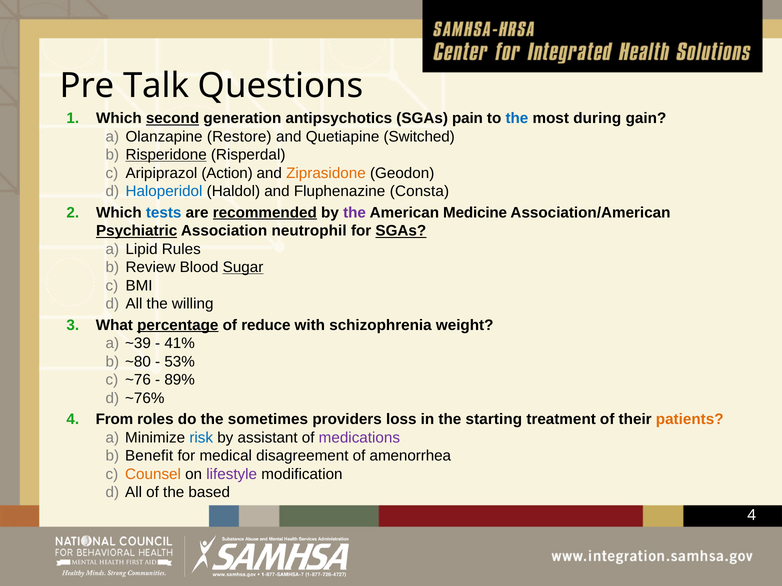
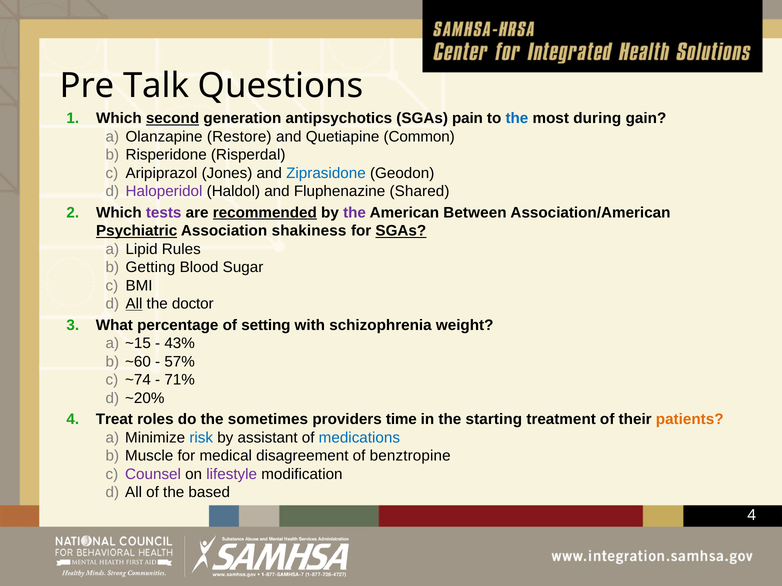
Switched: Switched -> Common (419, 137)
Risperidone underline: present -> none (166, 155)
Action: Action -> Jones (227, 173)
Ziprasidone colour: orange -> blue (326, 173)
Haloperidol colour: blue -> purple (164, 191)
Consta: Consta -> Shared (420, 191)
tests colour: blue -> purple (164, 213)
Medicine: Medicine -> Between (475, 213)
neutrophil: neutrophil -> shakiness (309, 231)
Review: Review -> Getting (150, 267)
Sugar underline: present -> none (243, 267)
All underline: none -> present (134, 304)
willing: willing -> doctor (193, 304)
percentage underline: present -> none (178, 325)
reduce: reduce -> setting (266, 325)
~39: ~39 -> ~15 (138, 344)
41%: 41% -> 43% (180, 344)
~80: ~80 -> ~60 (138, 362)
53%: 53% -> 57% (180, 362)
~76: ~76 -> ~74 (138, 380)
89%: 89% -> 71% (180, 380)
~76%: ~76% -> ~20% (145, 398)
From: From -> Treat (114, 420)
loss: loss -> time (401, 420)
medications colour: purple -> blue (359, 438)
Benefit: Benefit -> Muscle (149, 456)
amenorrhea: amenorrhea -> benztropine (410, 456)
Counsel colour: orange -> purple (153, 474)
